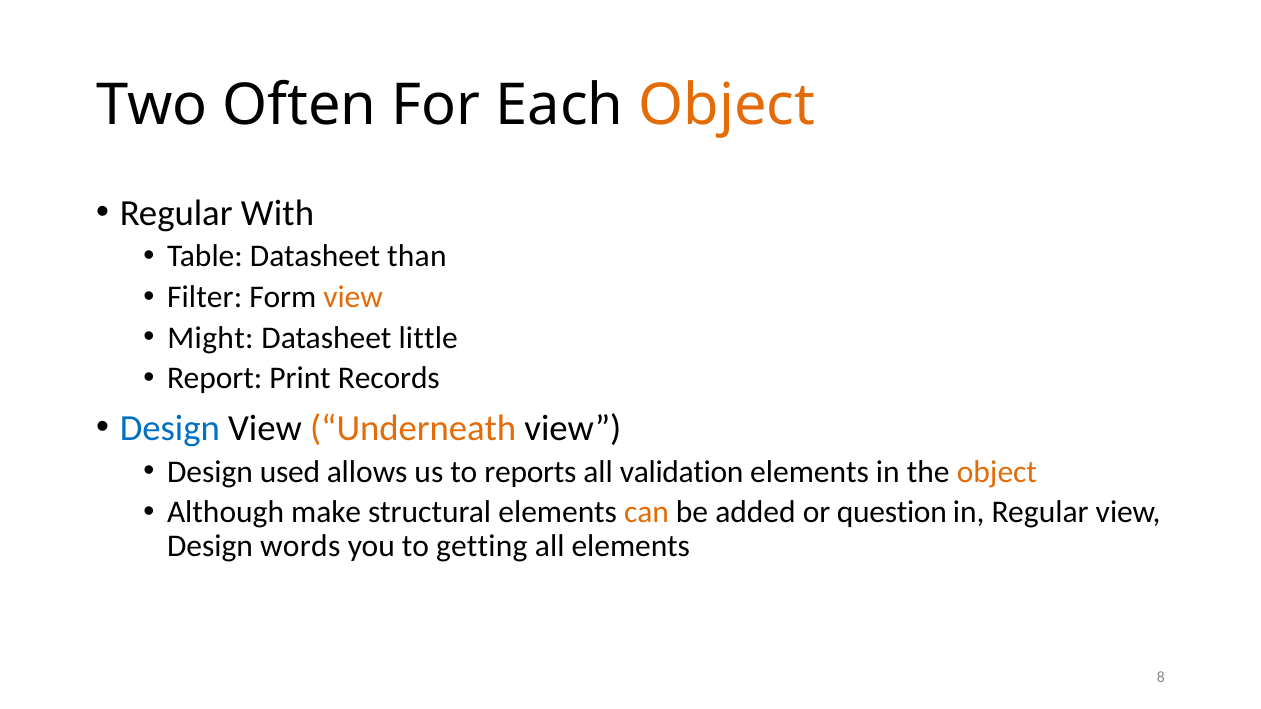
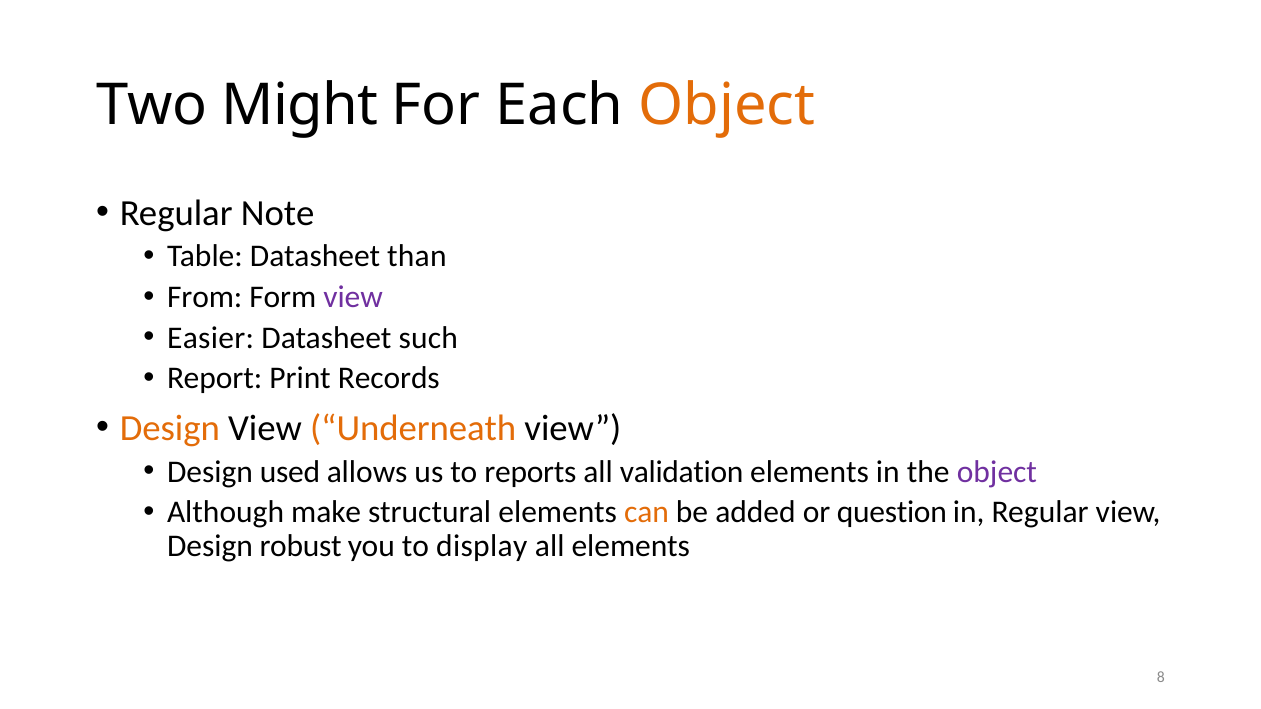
Often: Often -> Might (300, 106)
With: With -> Note (278, 213)
Filter: Filter -> From (205, 297)
view colour: orange -> purple (353, 297)
Might: Might -> Easier (211, 338)
little: little -> such (428, 338)
Design colour: blue -> orange (170, 428)
object colour: orange -> purple (997, 472)
words: words -> robust (301, 547)
getting: getting -> display (482, 547)
